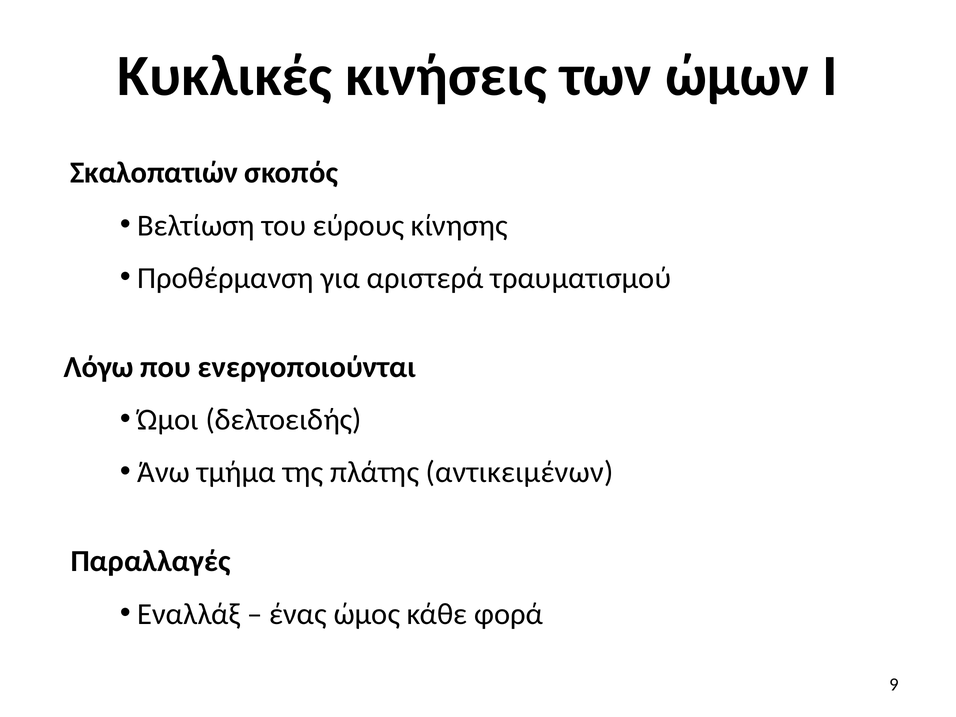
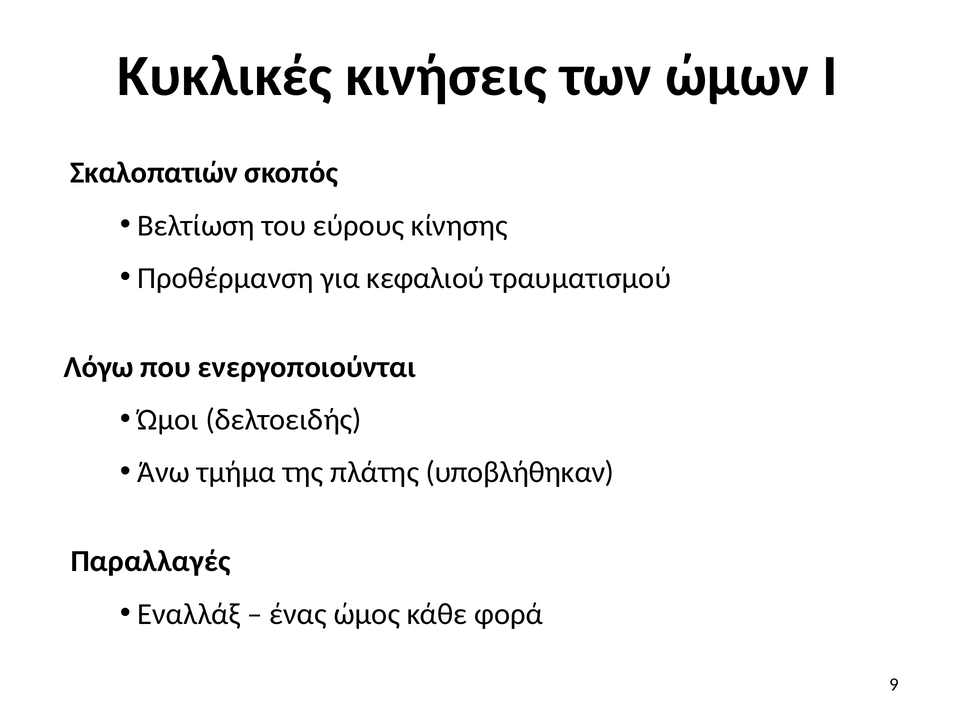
αριστερά: αριστερά -> κεφαλιού (425, 278)
αντικειμένων: αντικειμένων -> υποβλήθηκαν (520, 472)
